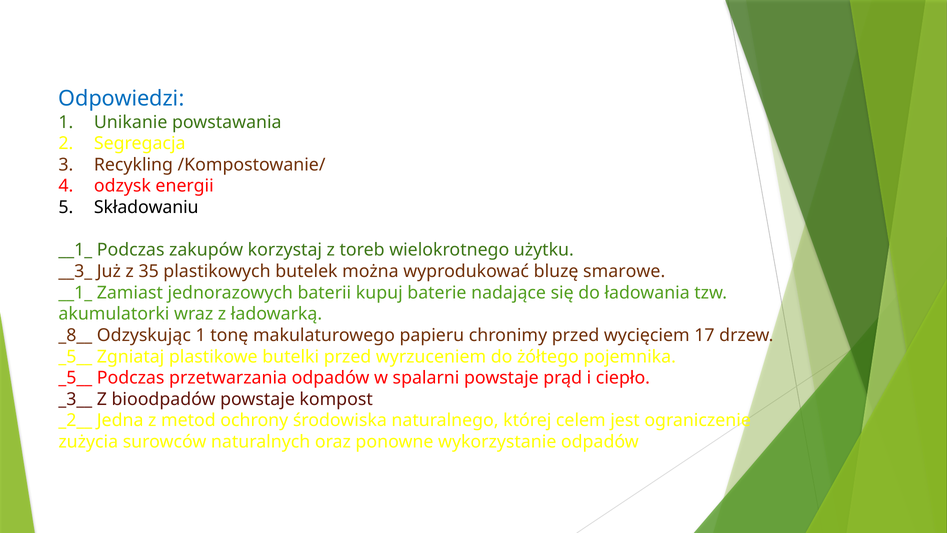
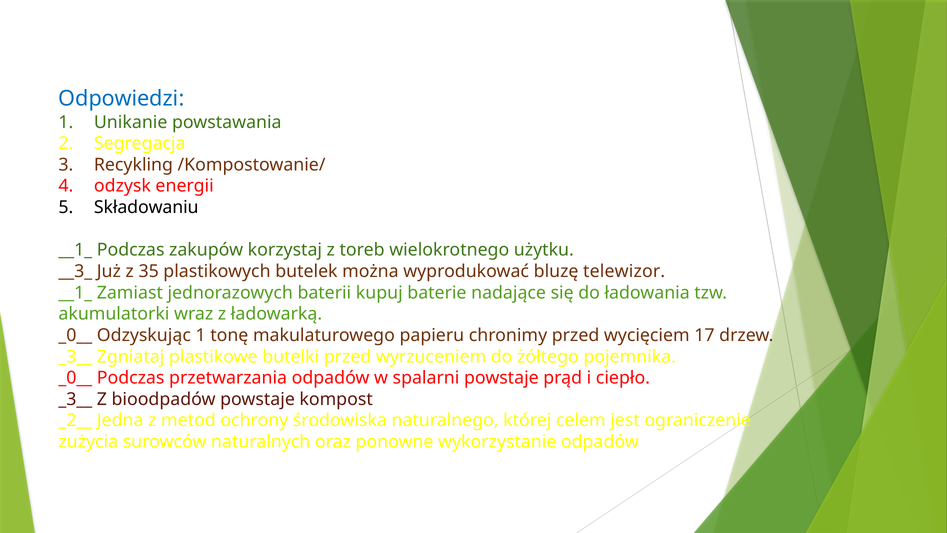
smarowe: smarowe -> telewizor (624, 271)
_8__: _8__ -> _0__ (75, 335)
_5__: _5__ -> _3__ (75, 356)
_5__: _5__ -> _0__ (75, 378)
